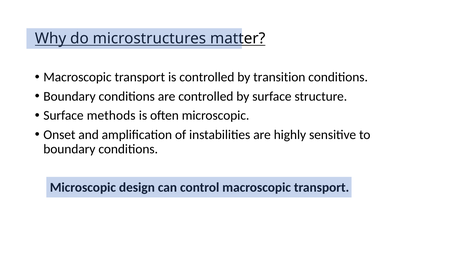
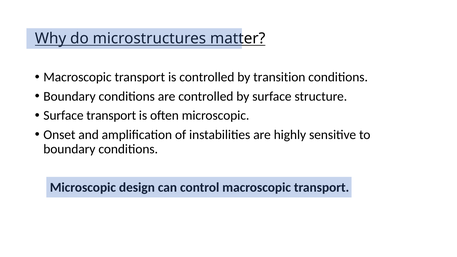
Surface methods: methods -> transport (111, 116)
